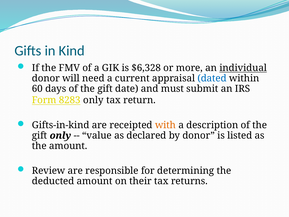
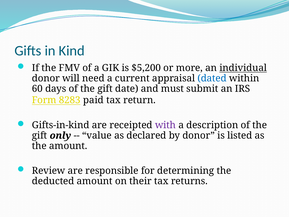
$6,328: $6,328 -> $5,200 (146, 68)
8283 only: only -> paid (93, 100)
with colour: orange -> purple (165, 125)
